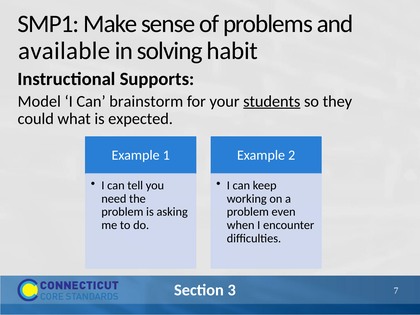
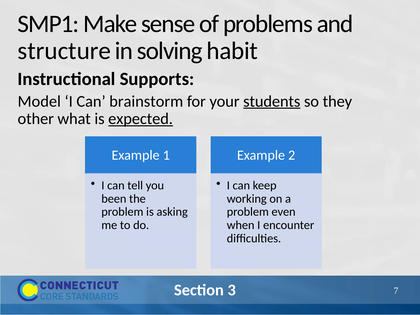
available: available -> structure (64, 51)
could: could -> other (36, 119)
expected underline: none -> present (141, 119)
need: need -> been (114, 199)
